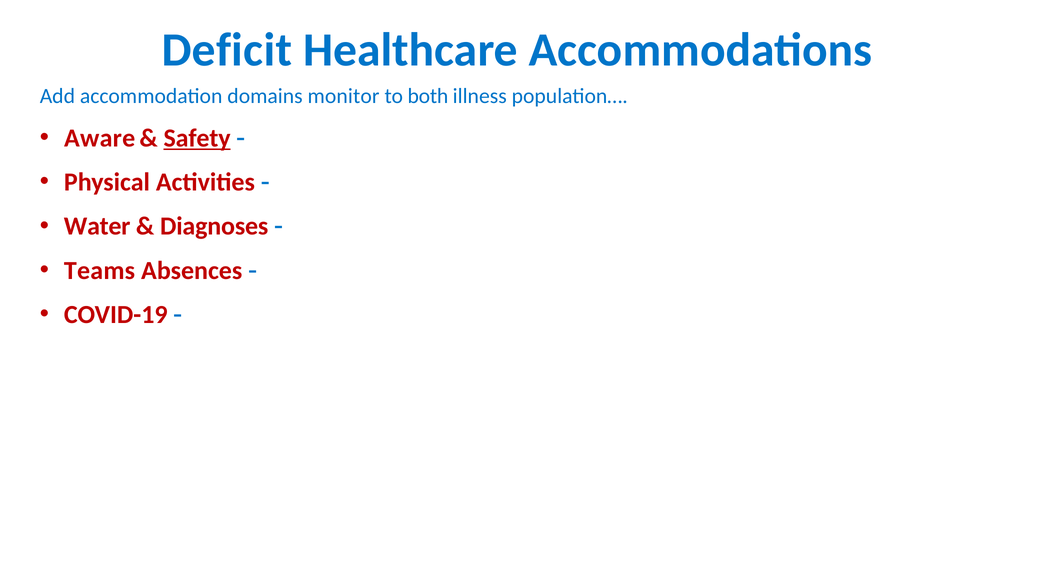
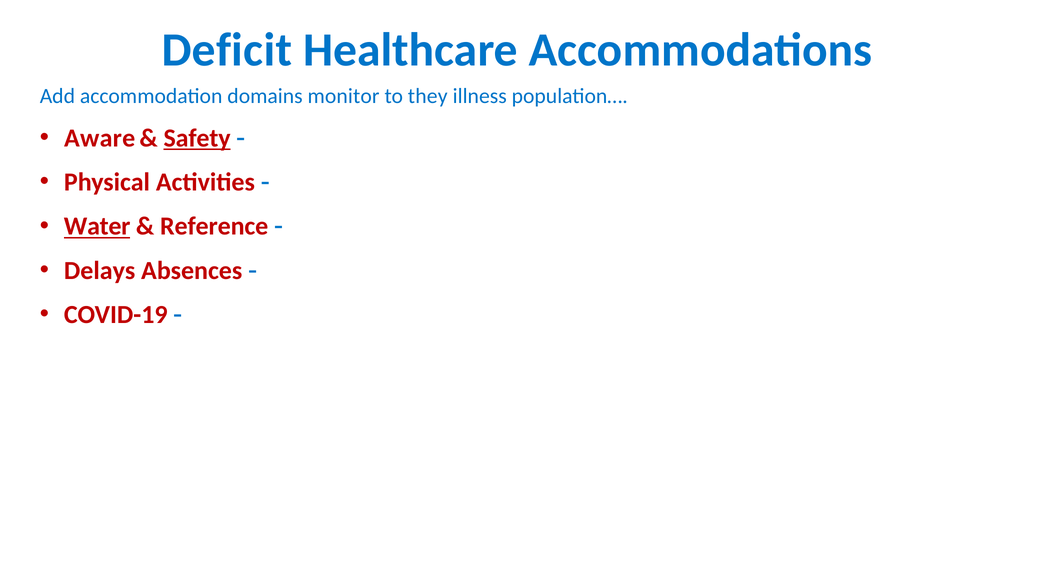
both: both -> they (428, 96)
Water underline: none -> present (97, 226)
Diagnoses: Diagnoses -> Reference (214, 226)
Teams: Teams -> Delays (100, 270)
